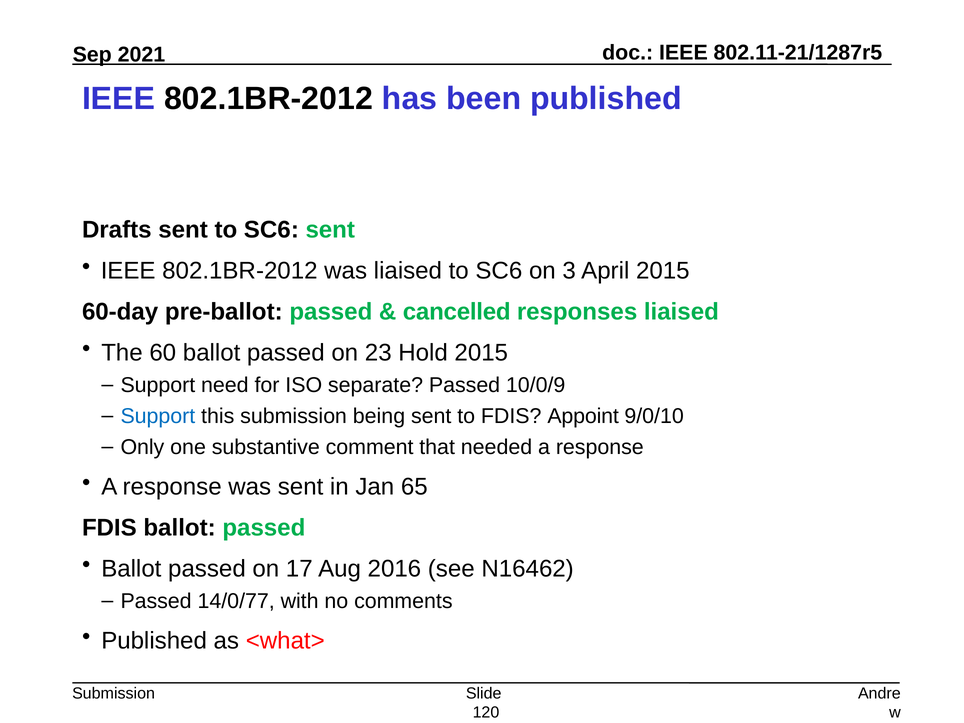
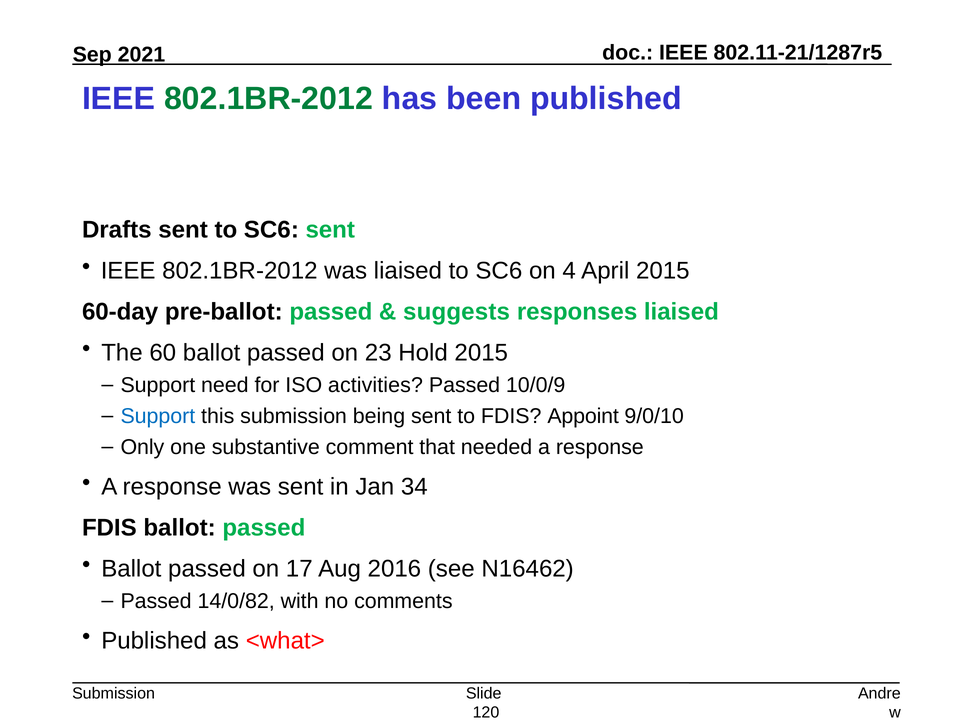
802.1BR-2012 colour: black -> green (269, 99)
3: 3 -> 4 (569, 271)
cancelled: cancelled -> suggests (457, 312)
separate: separate -> activities (375, 385)
65: 65 -> 34 (414, 487)
14/0/77: 14/0/77 -> 14/0/82 (236, 601)
